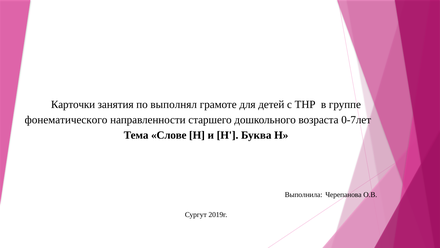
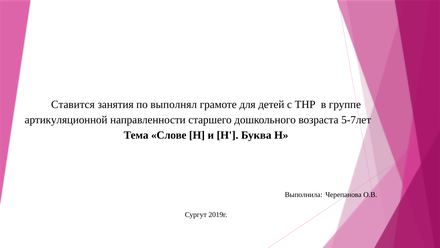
Карточки: Карточки -> Ставится (73, 104)
фонематического: фонематического -> артикуляционной (66, 120)
0-7лет: 0-7лет -> 5-7лет (356, 120)
